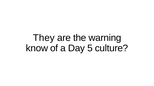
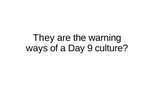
know: know -> ways (37, 48)
5: 5 -> 9 (90, 48)
